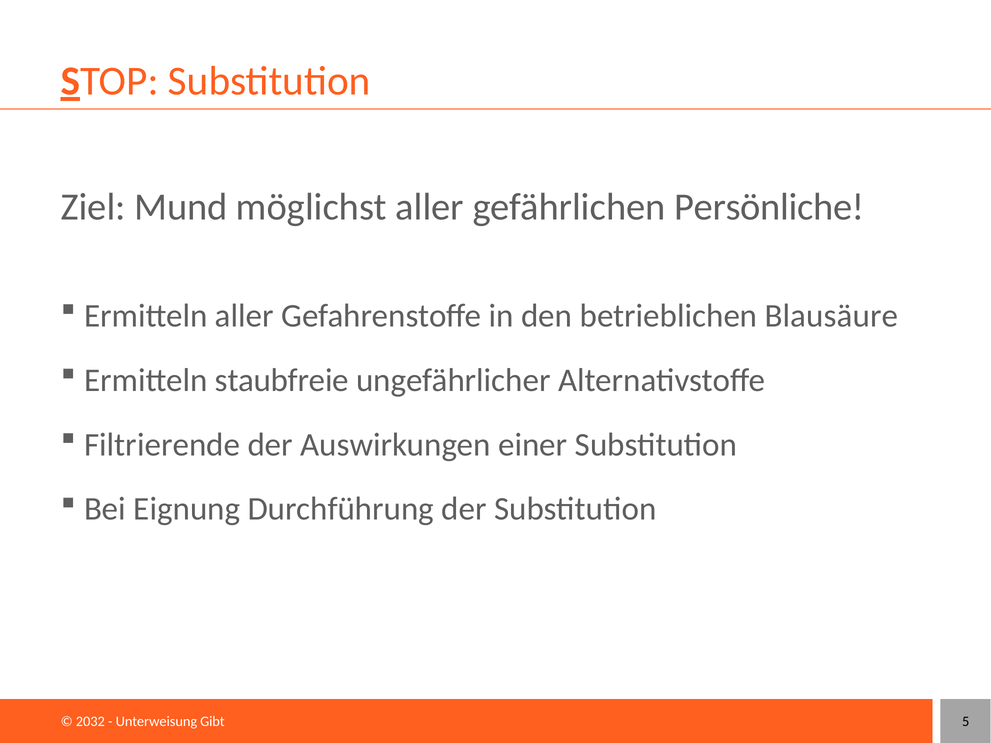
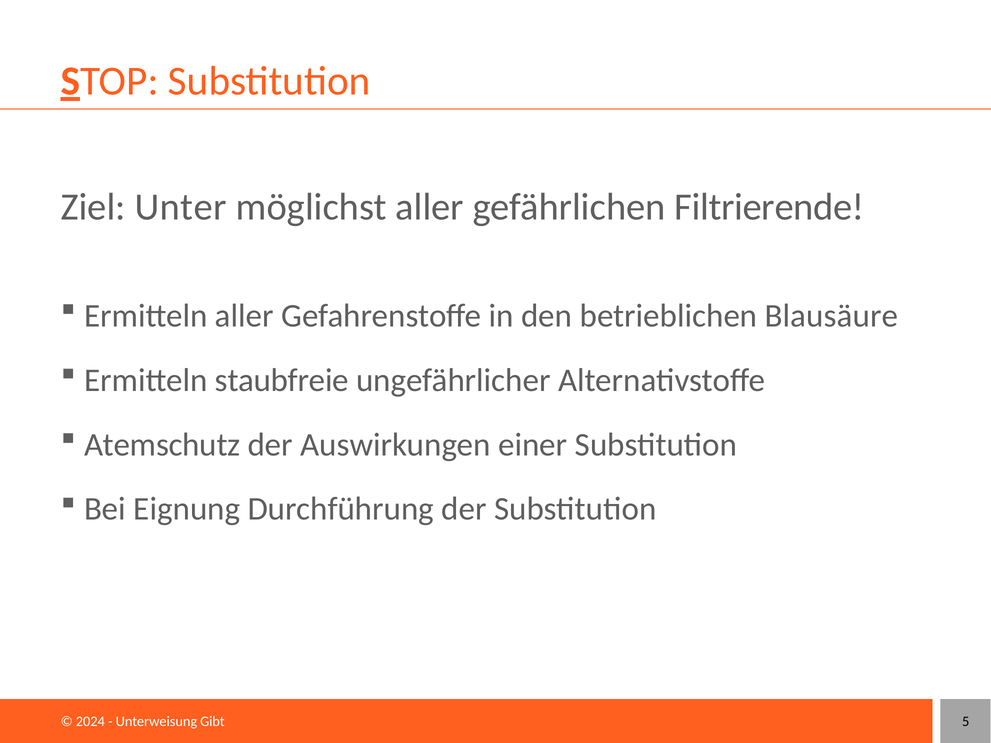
Mund: Mund -> Unter (181, 207)
Persönliche: Persönliche -> Filtrierende (769, 207)
Filtrierende: Filtrierende -> Atemschutz (162, 445)
2032: 2032 -> 2024 (90, 722)
